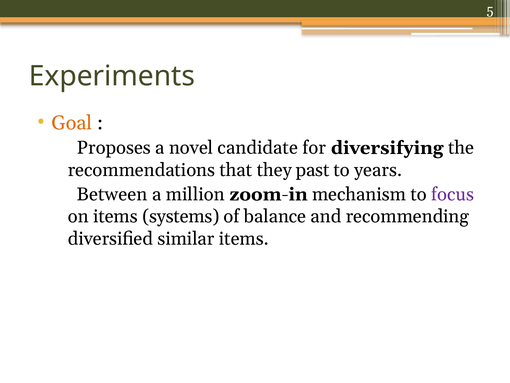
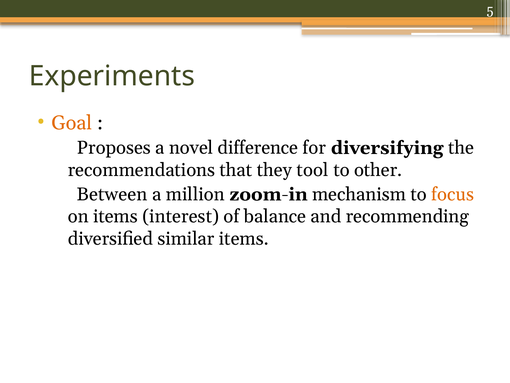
candidate: candidate -> difference (258, 148)
past: past -> tool (312, 170)
years: years -> other (378, 170)
focus colour: purple -> orange (453, 194)
systems: systems -> interest (181, 216)
